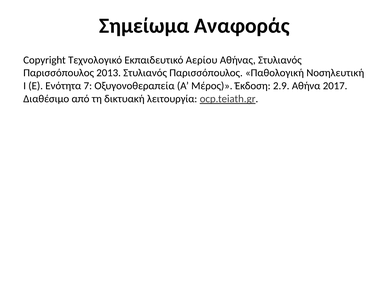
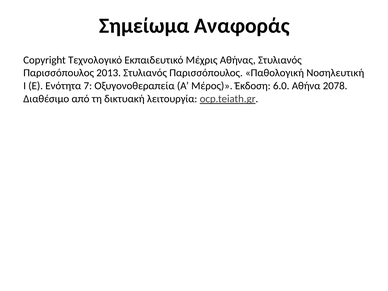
Αερίου: Αερίου -> Μέχρις (202, 60)
2.9: 2.9 -> 6.0 (281, 86)
2017: 2017 -> 2078 (335, 86)
